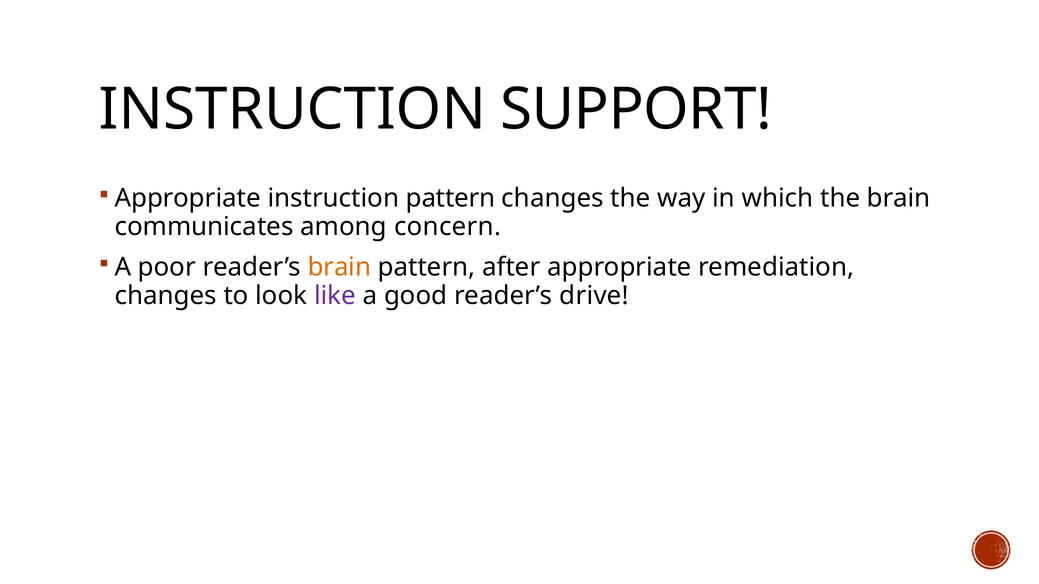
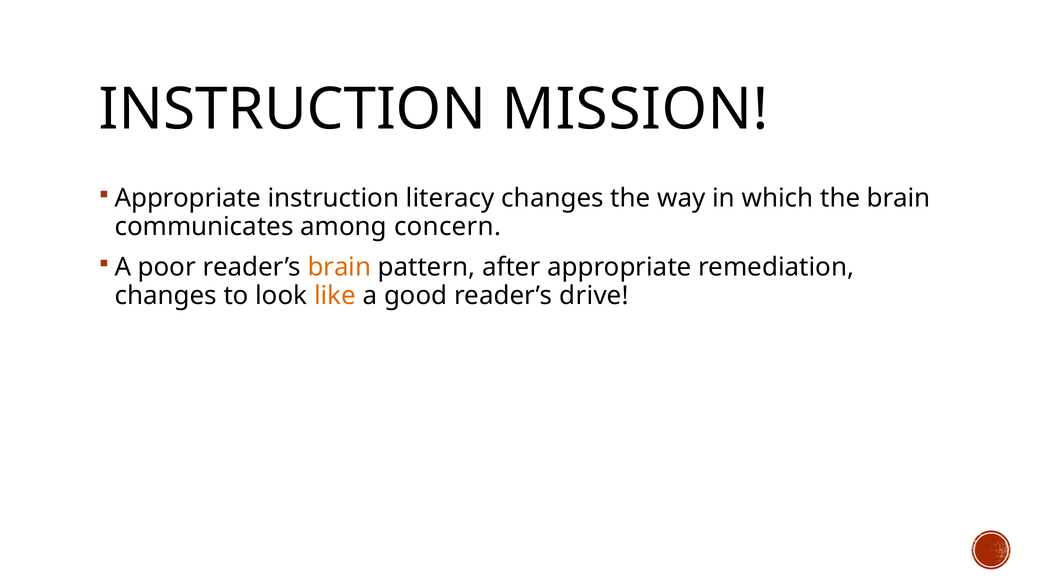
SUPPORT: SUPPORT -> MISSION (635, 110)
instruction pattern: pattern -> literacy (450, 199)
like colour: purple -> orange (335, 296)
